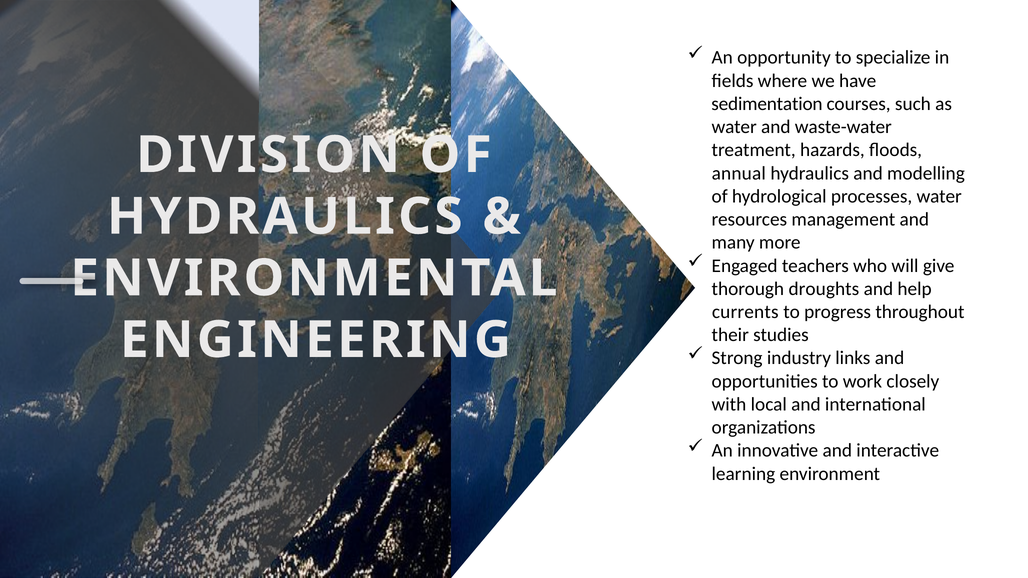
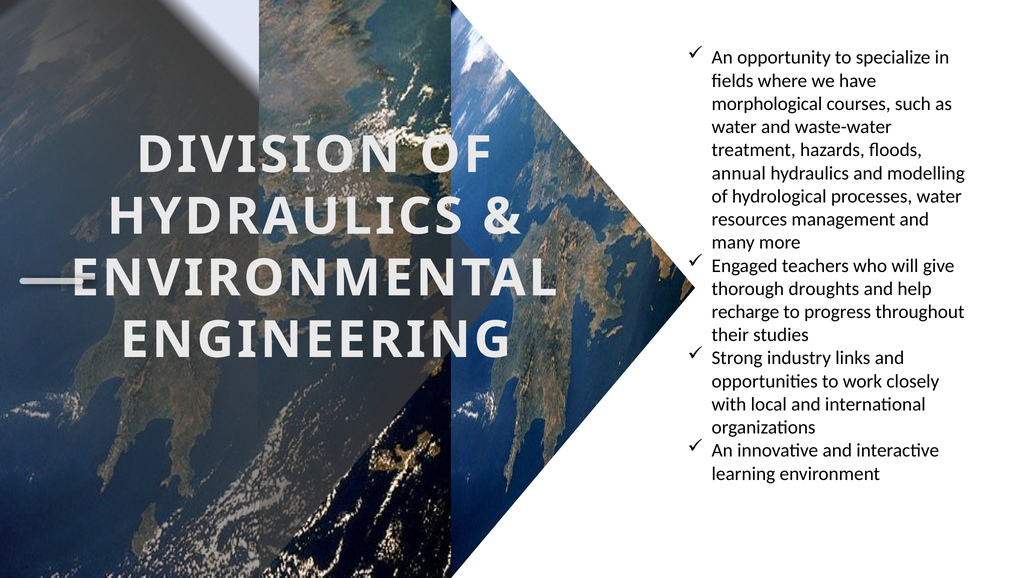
sedimentation: sedimentation -> morphological (767, 104)
currents: currents -> recharge (745, 312)
